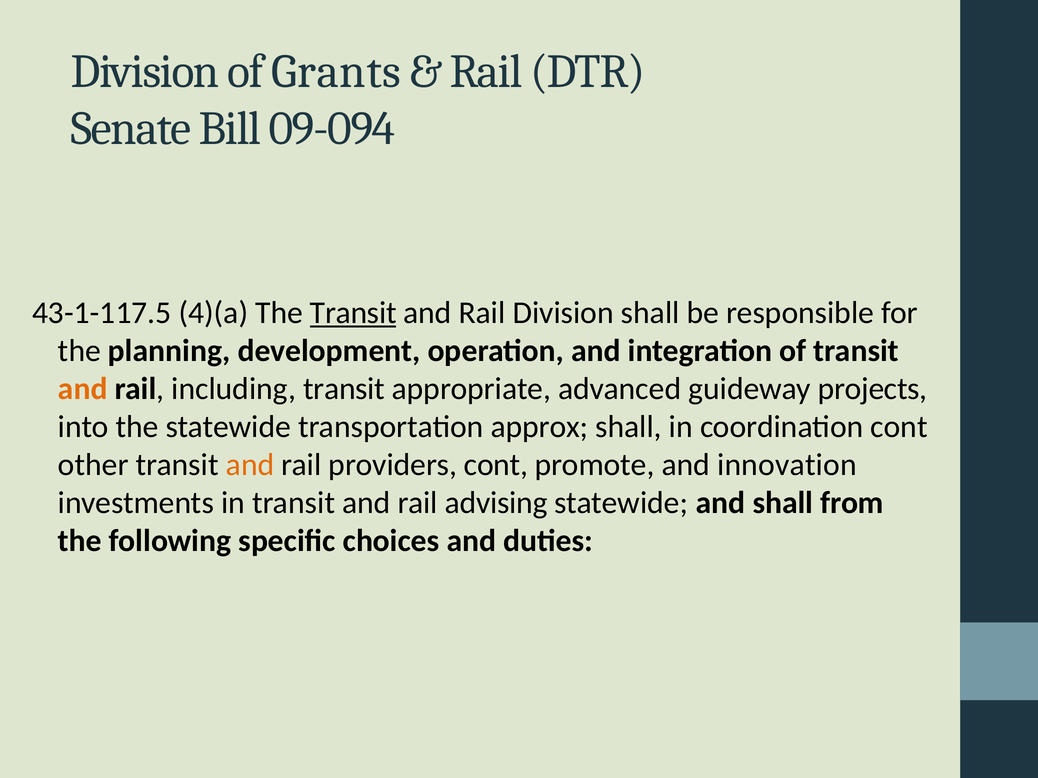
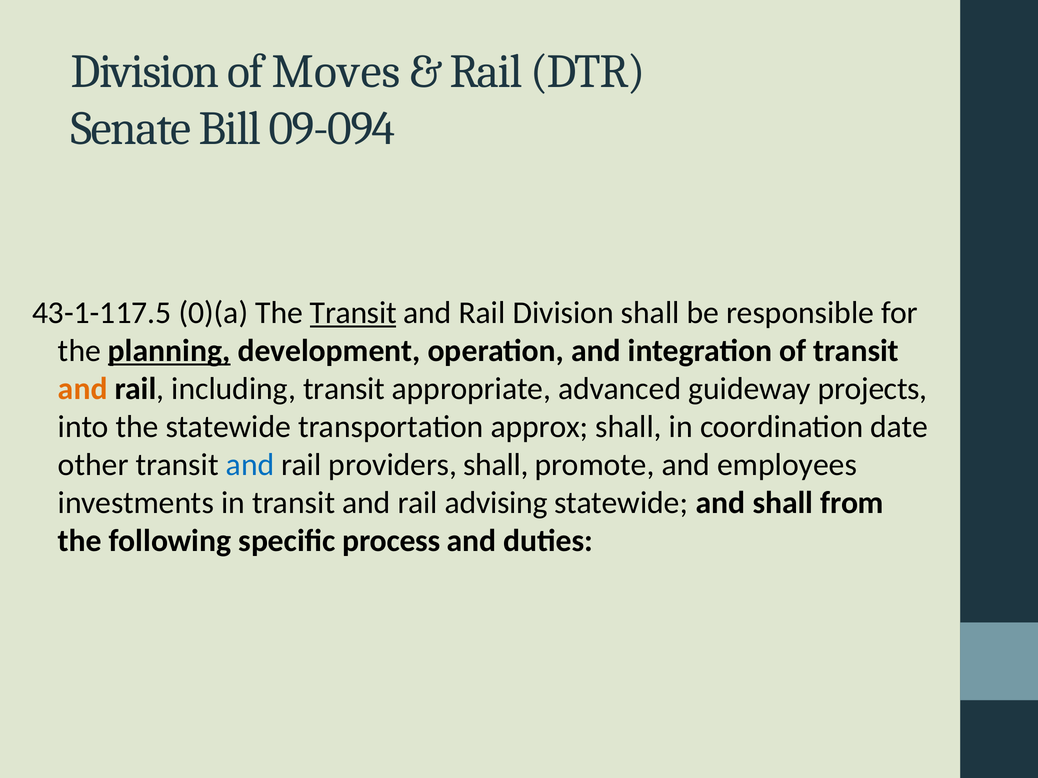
Grants: Grants -> Moves (336, 72)
4)(a: 4)(a -> 0)(a (213, 313)
planning underline: none -> present (169, 351)
coordination cont: cont -> date (899, 427)
and colour: orange -> blue (250, 465)
providers cont: cont -> shall (496, 465)
innovation: innovation -> employees (787, 465)
choices: choices -> process (391, 541)
